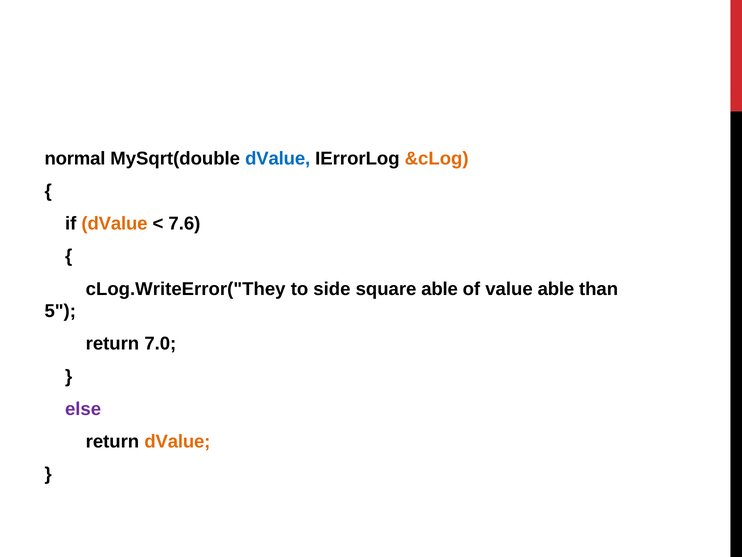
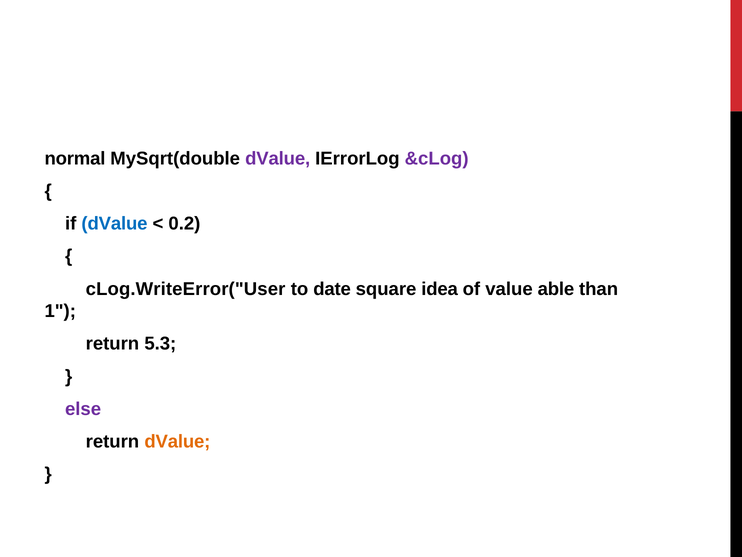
dValue colour: blue -> purple (278, 158)
&cLog colour: orange -> purple (437, 158)
dValue colour: orange -> blue (115, 223)
7.6: 7.6 -> 0.2 (184, 223)
cLog.WriteError("They: cLog.WriteError("They -> cLog.WriteError("User (186, 289)
side: side -> date (332, 289)
square able: able -> idea (440, 289)
5: 5 -> 1 (60, 311)
7.0: 7.0 -> 5.3 (160, 343)
